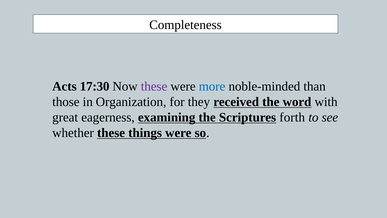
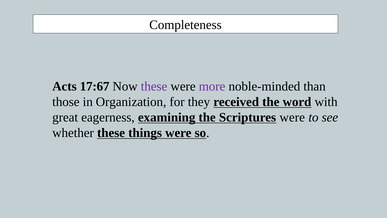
17:30: 17:30 -> 17:67 (95, 86)
more colour: blue -> purple (212, 86)
Scriptures forth: forth -> were (292, 117)
